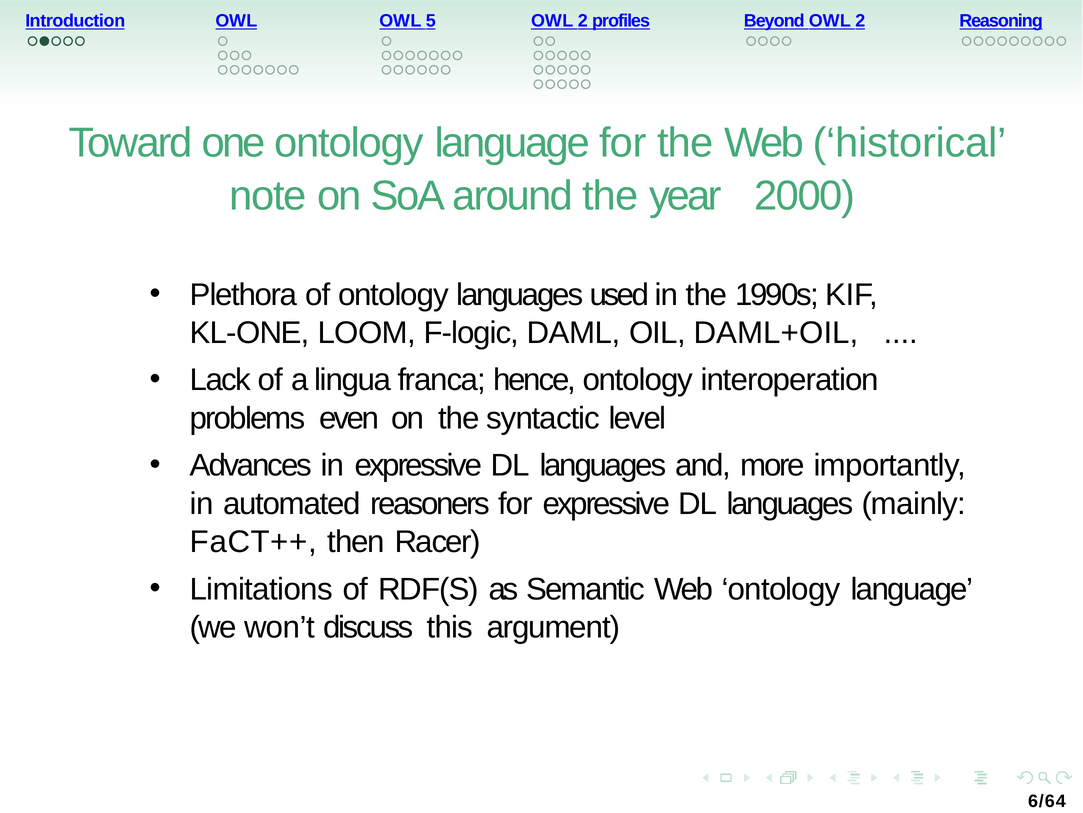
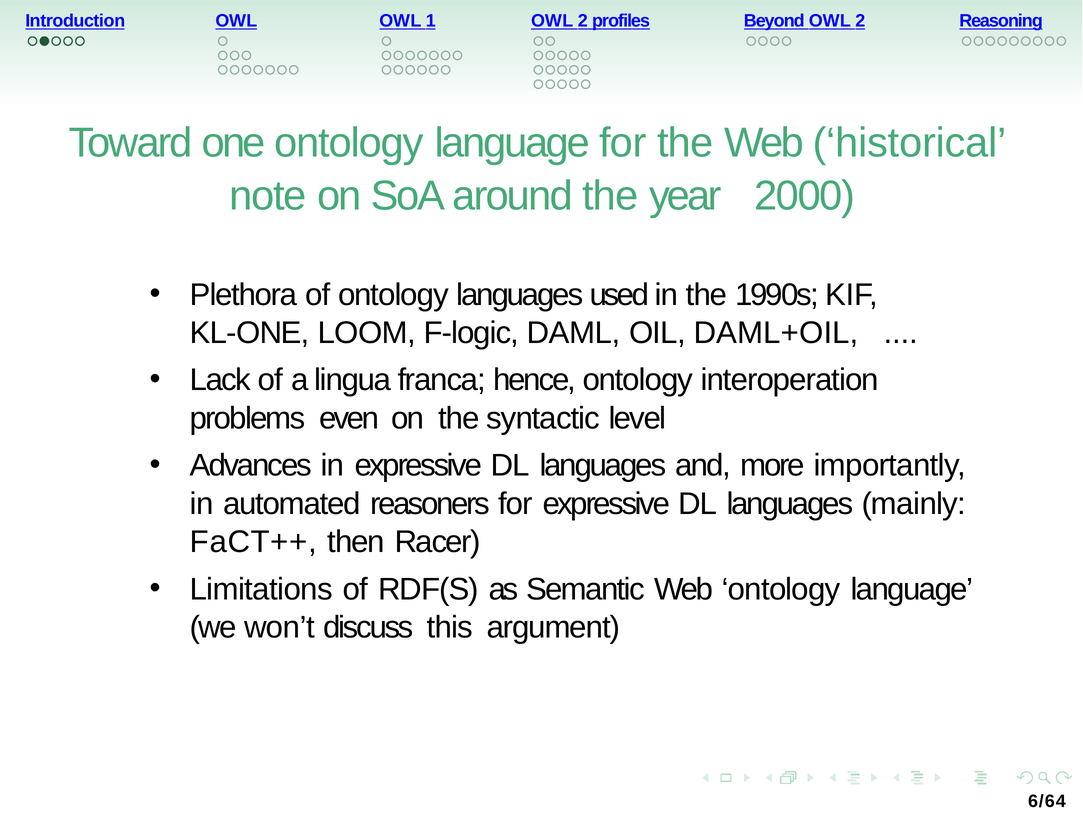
5: 5 -> 1 (431, 21)
